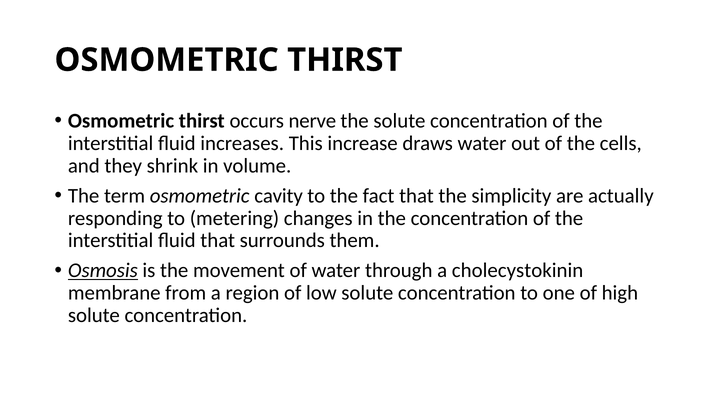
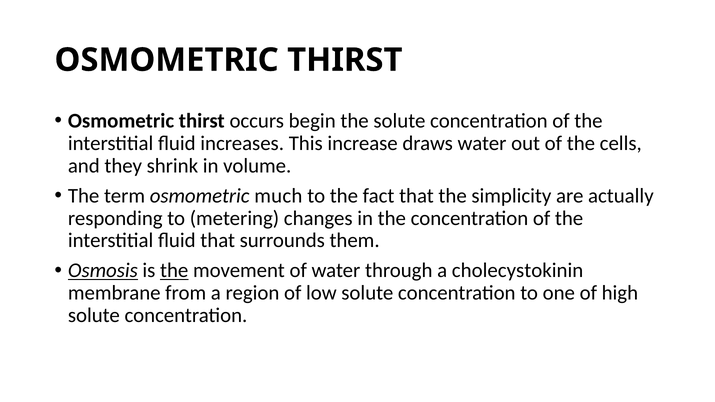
nerve: nerve -> begin (312, 121)
cavity: cavity -> much (278, 196)
the underline: none -> present (174, 271)
